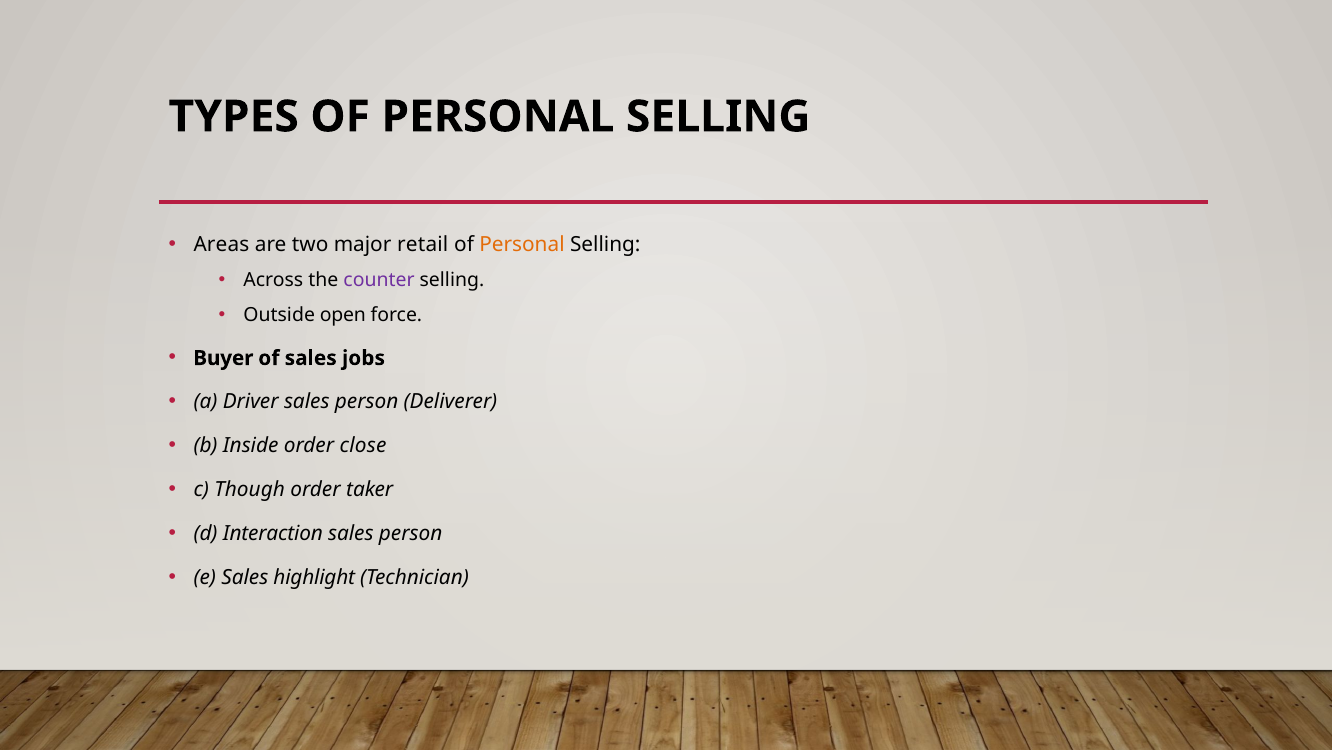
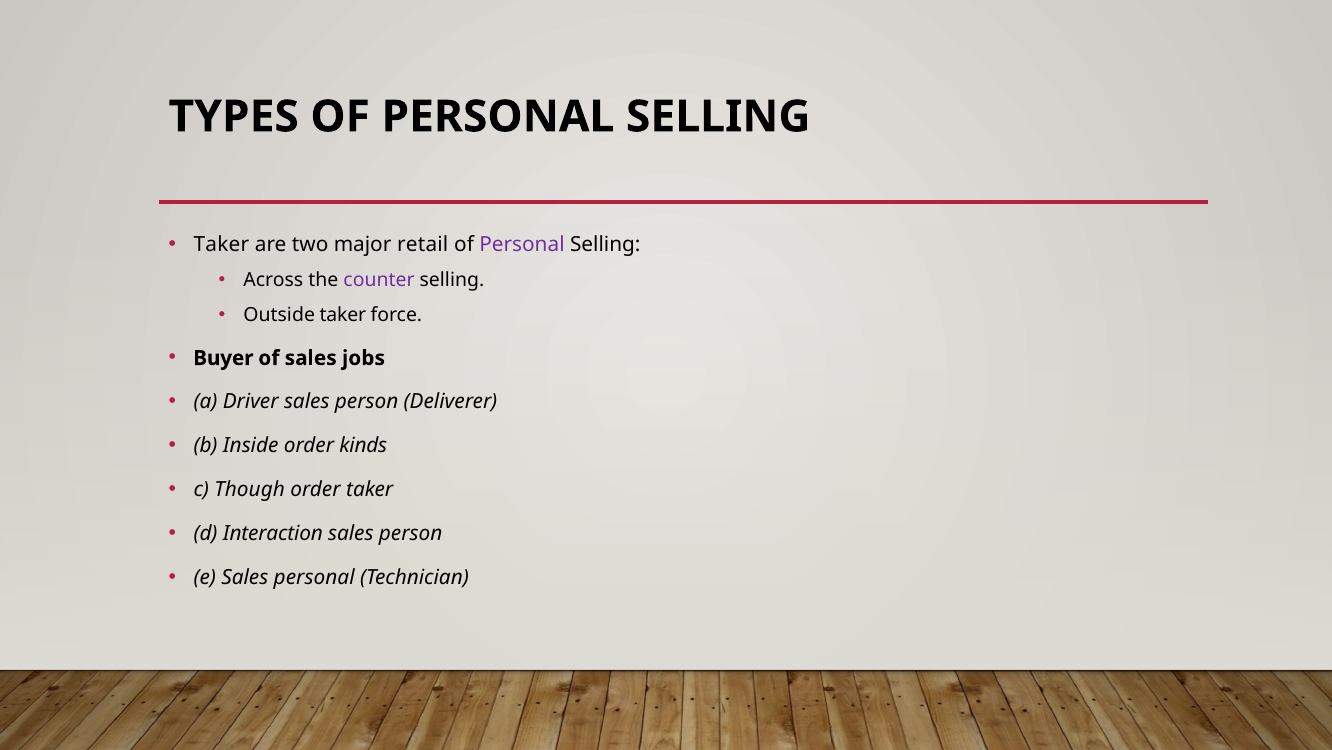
Areas: Areas -> Taker (221, 244)
Personal colour: orange -> purple (522, 244)
Outside open: open -> taker (343, 315)
close: close -> kinds (363, 445)
Sales highlight: highlight -> personal (314, 577)
